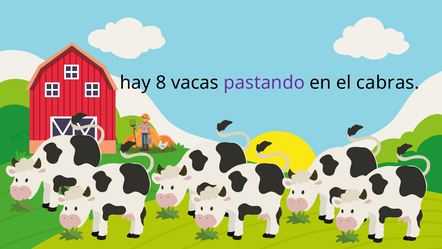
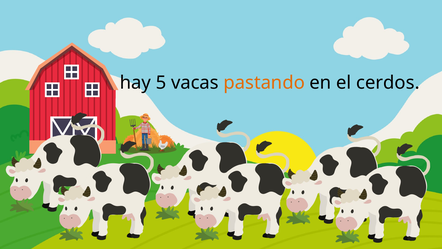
8: 8 -> 5 (161, 82)
pastando colour: purple -> orange (264, 82)
cabras: cabras -> cerdos (388, 82)
